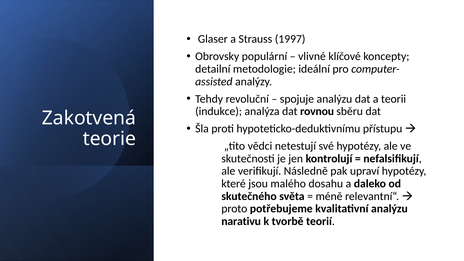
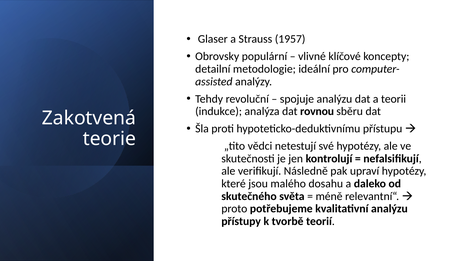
1997: 1997 -> 1957 (290, 39)
narativu: narativu -> přístupy (241, 221)
